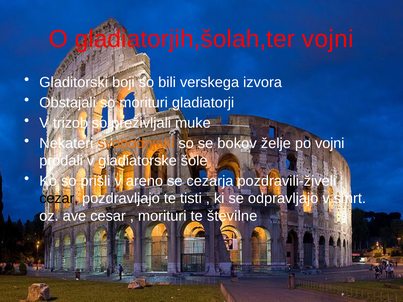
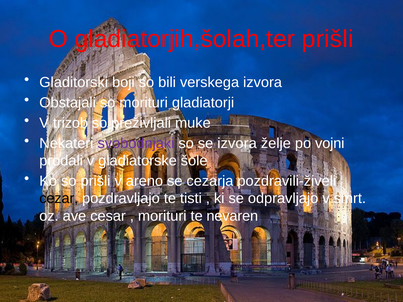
gladiatorjih,šolah,ter vojni: vojni -> prišli (328, 39)
svobodnjaki colour: orange -> purple (136, 143)
se bokov: bokov -> izvora (237, 143)
številne: številne -> nevaren (232, 216)
